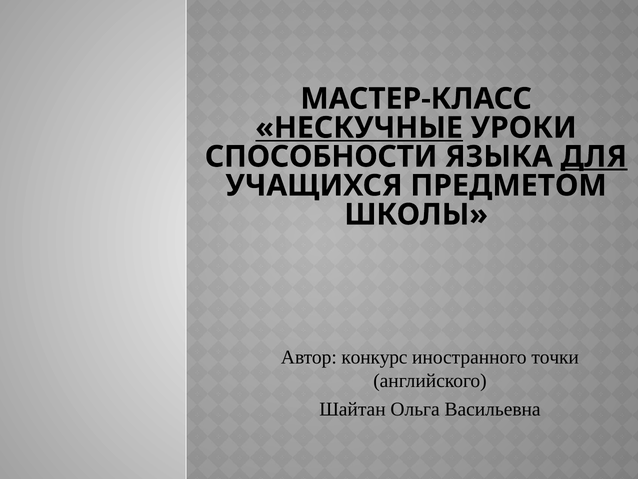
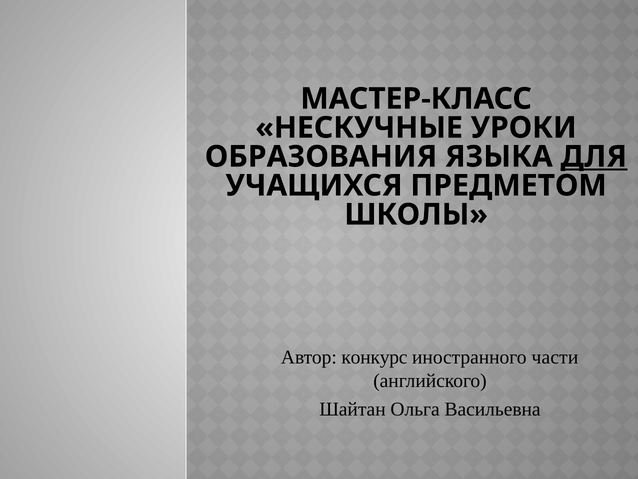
НЕСКУЧНЫЕ underline: present -> none (359, 128)
СПОСОБНОСТИ: СПОСОБНОСТИ -> ОБРАЗОВАНИЯ (321, 157)
точки: точки -> части (555, 357)
